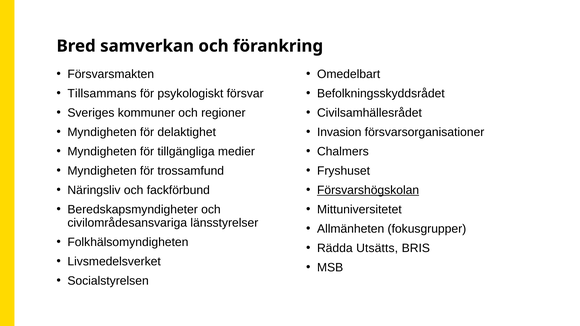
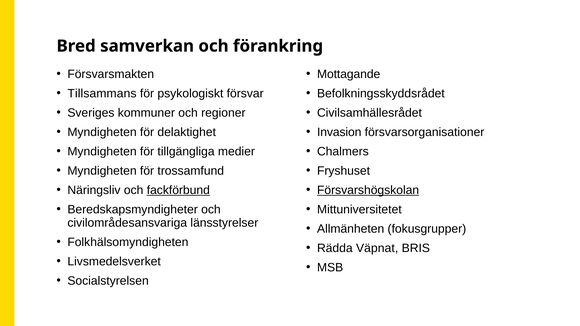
Omedelbart: Omedelbart -> Mottagande (349, 74)
fackförbund underline: none -> present (178, 190)
Utsätts: Utsätts -> Väpnat (377, 248)
